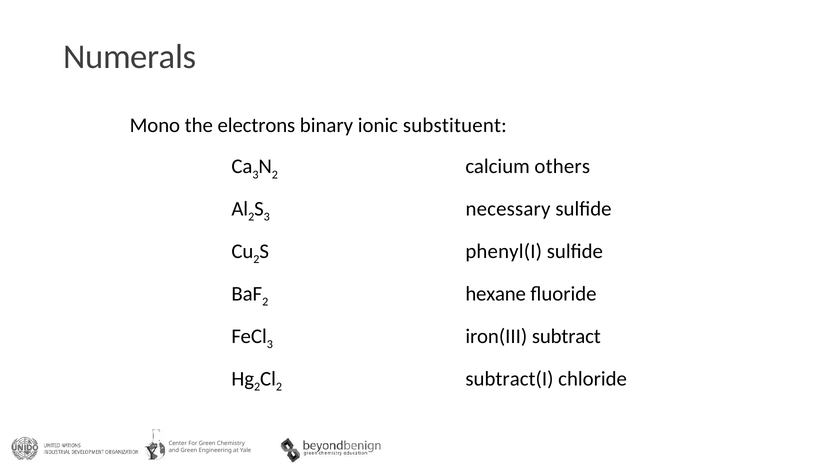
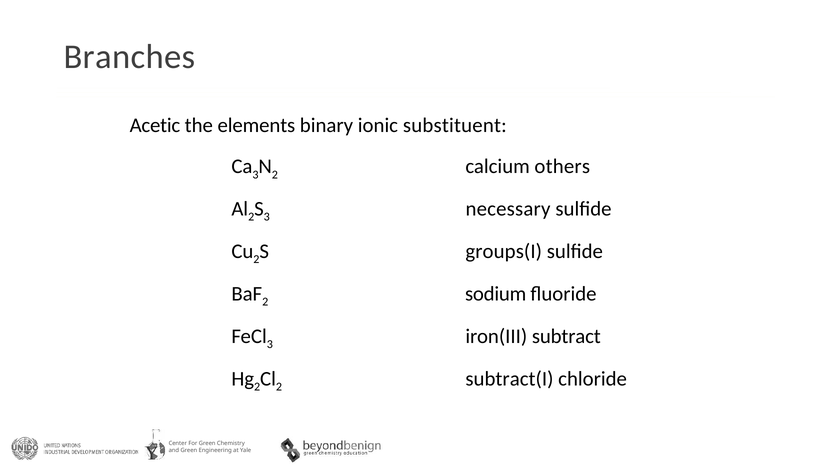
Numerals: Numerals -> Branches (129, 57)
Mono: Mono -> Acetic (155, 126)
electrons: electrons -> elements (256, 126)
phenyl(I: phenyl(I -> groups(I (504, 251)
hexane: hexane -> sodium (496, 294)
